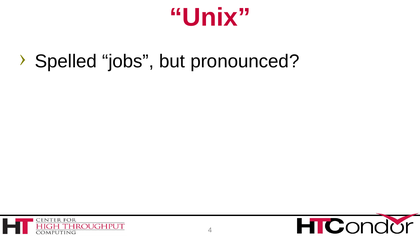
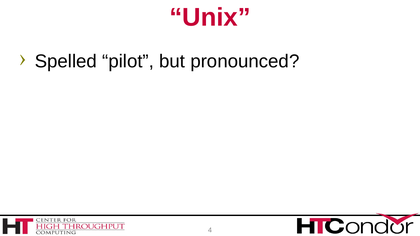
jobs: jobs -> pilot (128, 61)
